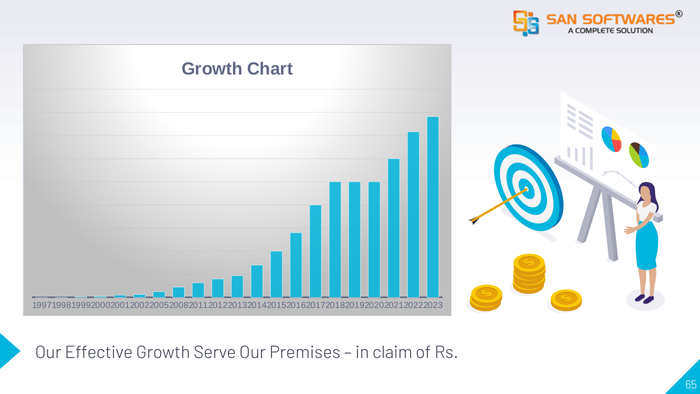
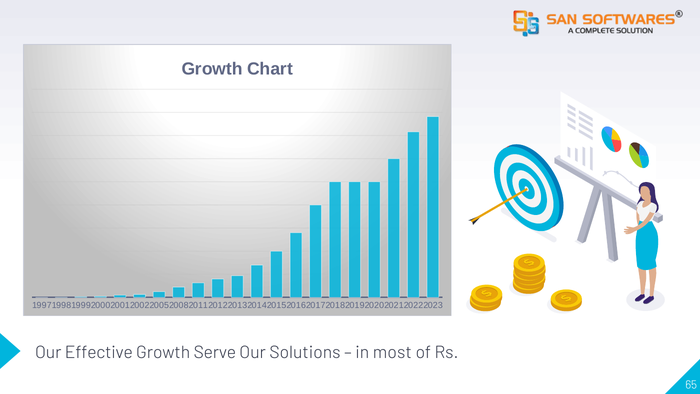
Premises: Premises -> Solutions (305, 352)
claim: claim -> most (392, 352)
